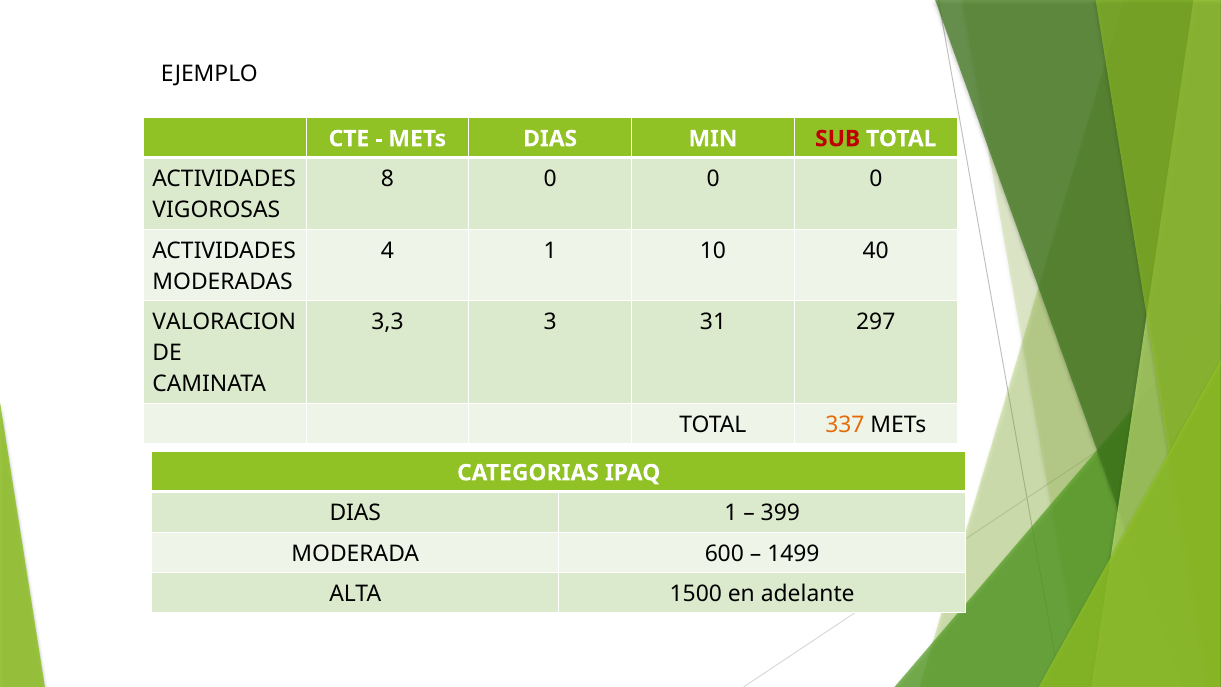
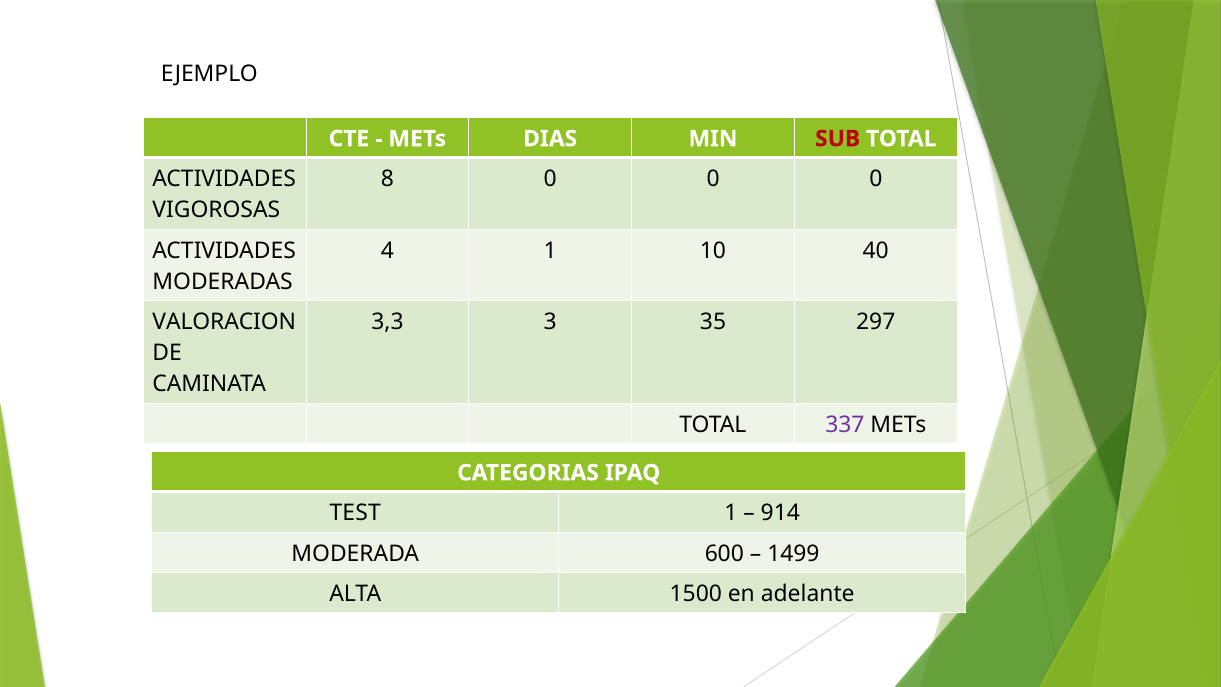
31: 31 -> 35 (713, 322)
337 colour: orange -> purple (845, 425)
DIAS: DIAS -> TEST (355, 513)
399: 399 -> 914 (780, 513)
